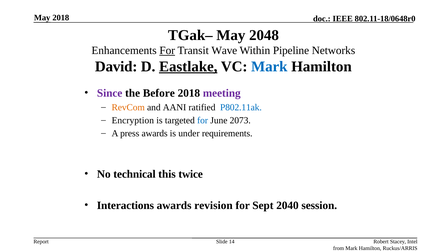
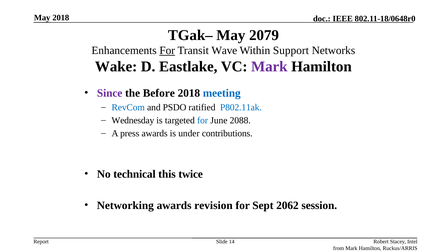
2048: 2048 -> 2079 (264, 35)
Pipeline: Pipeline -> Support (291, 50)
David: David -> Wake (116, 66)
Eastlake underline: present -> none (188, 66)
Mark colour: blue -> purple (269, 66)
meeting colour: purple -> blue (222, 93)
RevCom colour: orange -> blue (128, 107)
AANI: AANI -> PSDO (175, 107)
Encryption: Encryption -> Wednesday (133, 120)
2073: 2073 -> 2088 (240, 120)
requirements: requirements -> contributions (227, 133)
Interactions: Interactions -> Networking (125, 205)
2040: 2040 -> 2062 (287, 205)
